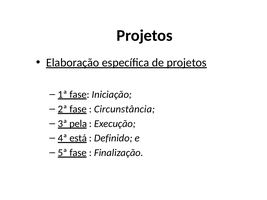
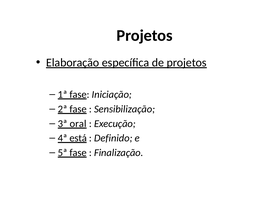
Circunstância: Circunstância -> Sensibilização (125, 109)
pela: pela -> oral (78, 124)
